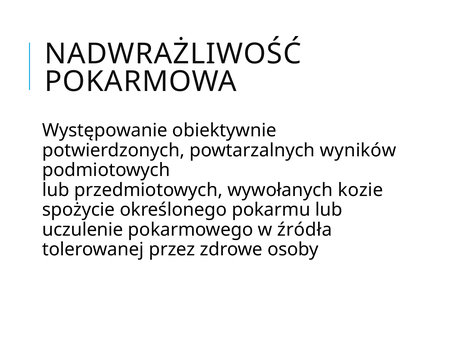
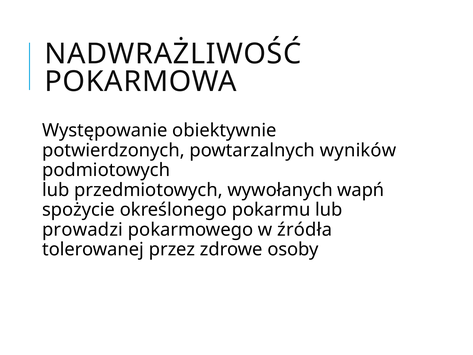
kozie: kozie -> wapń (361, 190)
uczulenie: uczulenie -> prowadzi (83, 230)
